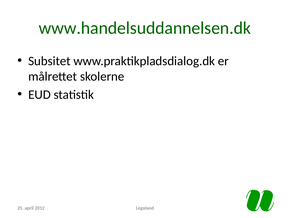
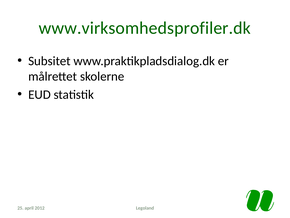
www.handelsuddannelsen.dk: www.handelsuddannelsen.dk -> www.virksomhedsprofiler.dk (145, 28)
